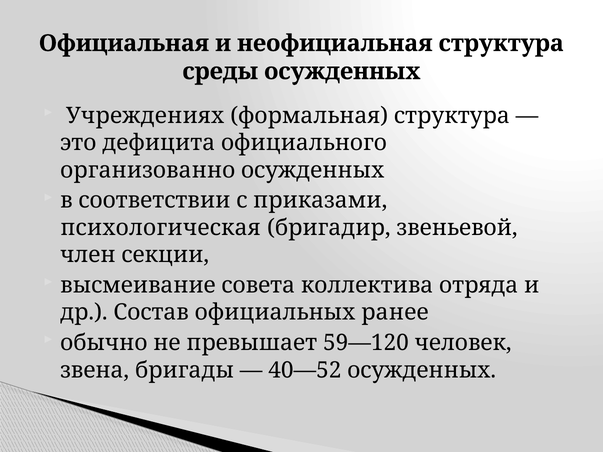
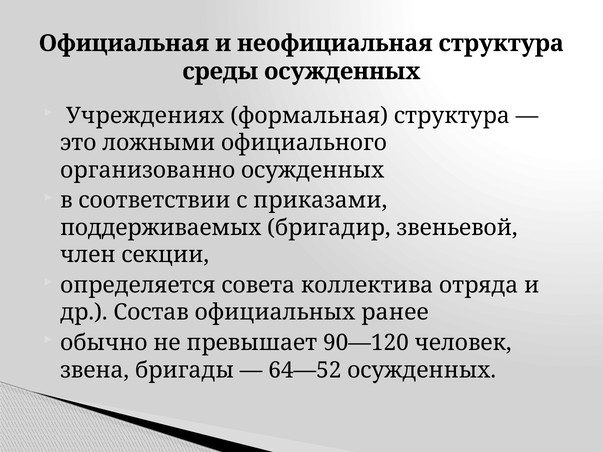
дефицита: дефицита -> ложными (159, 143)
психологическая: психологическая -> поддерживаемых (161, 228)
высмеивание: высмеивание -> определяется (138, 285)
59—120: 59—120 -> 90—120 (366, 343)
40—52: 40—52 -> 64—52 (305, 370)
